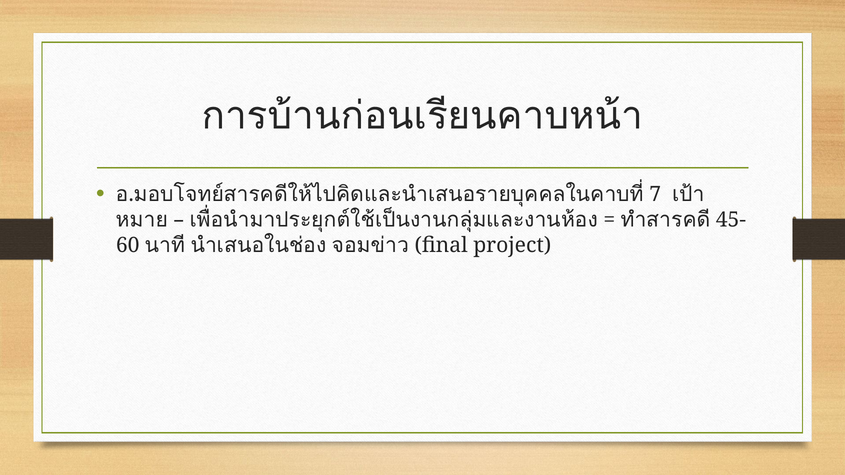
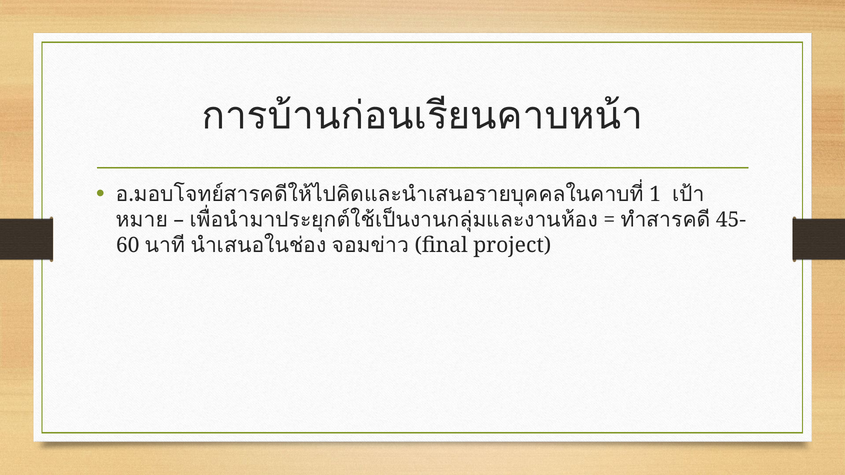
7: 7 -> 1 (655, 195)
